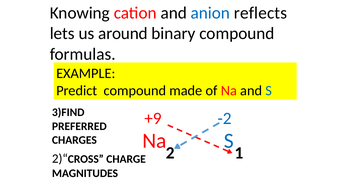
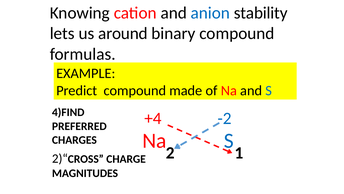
reflects: reflects -> stability (261, 13)
3)FIND: 3)FIND -> 4)FIND (68, 112)
+9: +9 -> +4 (153, 118)
